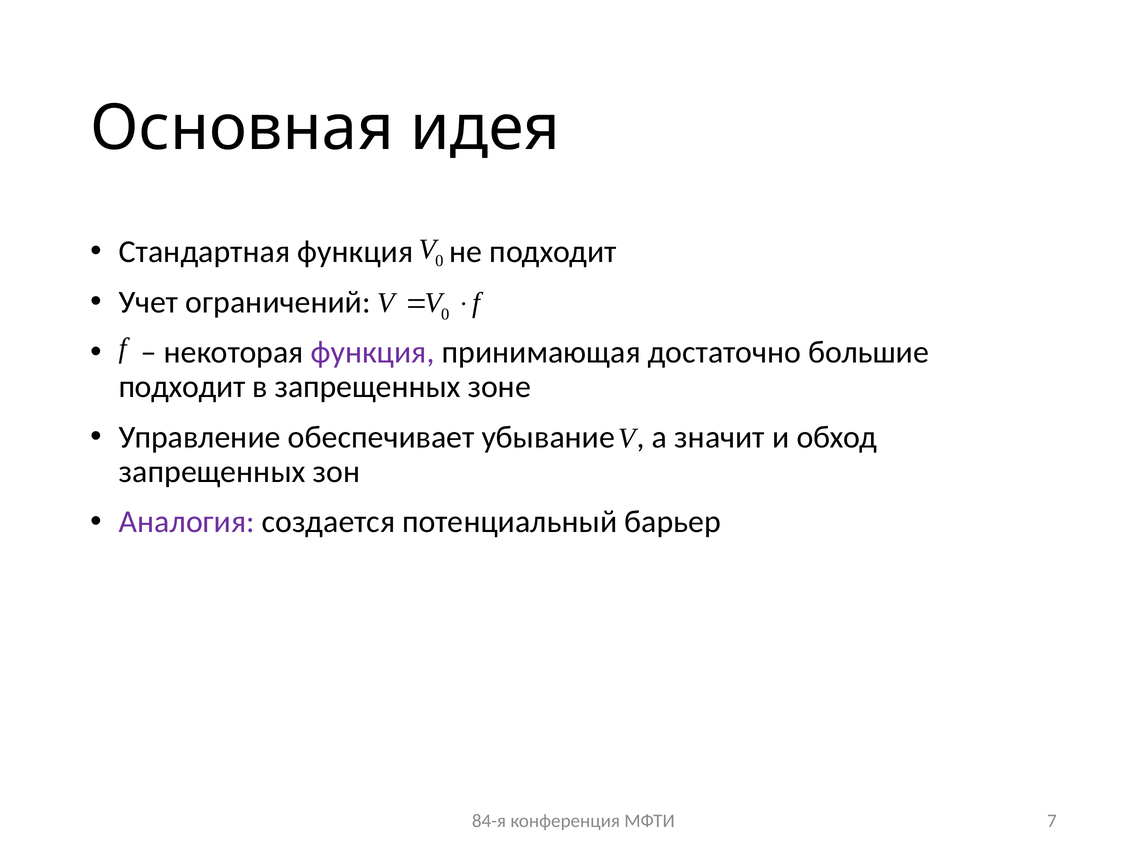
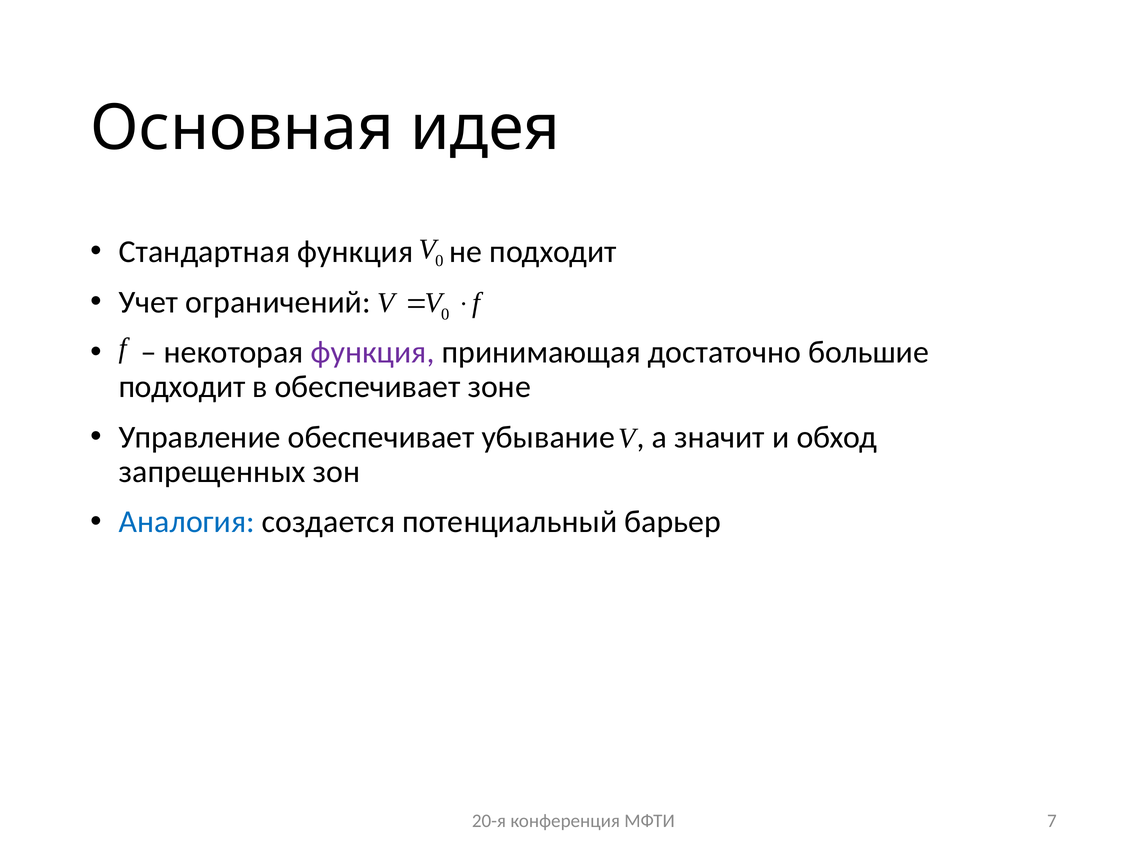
в запрещенных: запрещенных -> обеспечивает (368, 387)
Аналогия colour: purple -> blue (187, 522)
84-я: 84-я -> 20-я (489, 821)
